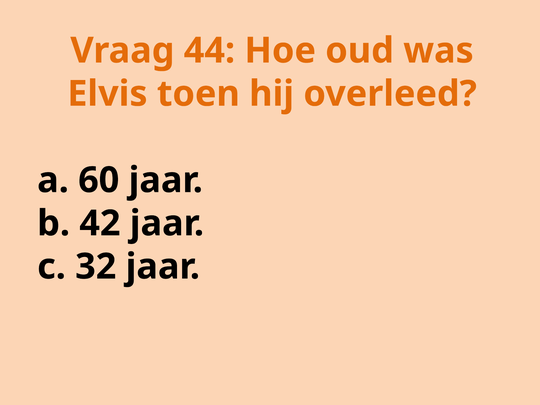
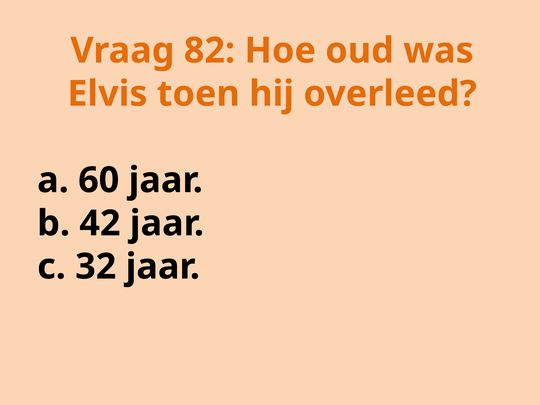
44: 44 -> 82 (209, 51)
